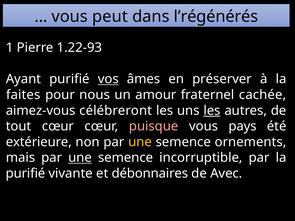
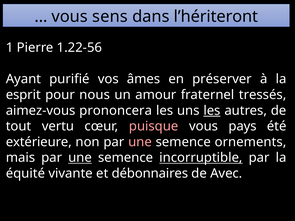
peut: peut -> sens (110, 17)
l’régénérés: l’régénérés -> l’hériteront (216, 17)
1.22-93: 1.22-93 -> 1.22-56 (79, 48)
vos underline: present -> none (108, 79)
faites: faites -> esprit (23, 95)
cachée: cachée -> tressés (263, 95)
célébreront: célébreront -> prononcera (116, 111)
tout cœur: cœur -> vertu (58, 126)
une colour: yellow -> pink (140, 142)
incorruptible underline: none -> present (201, 158)
purifié: purifié -> équité (25, 174)
